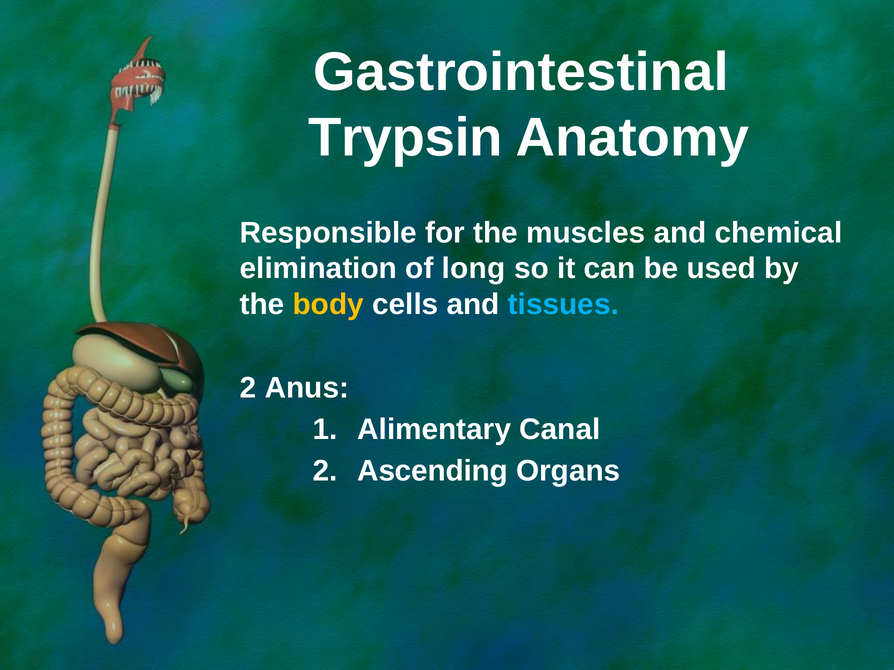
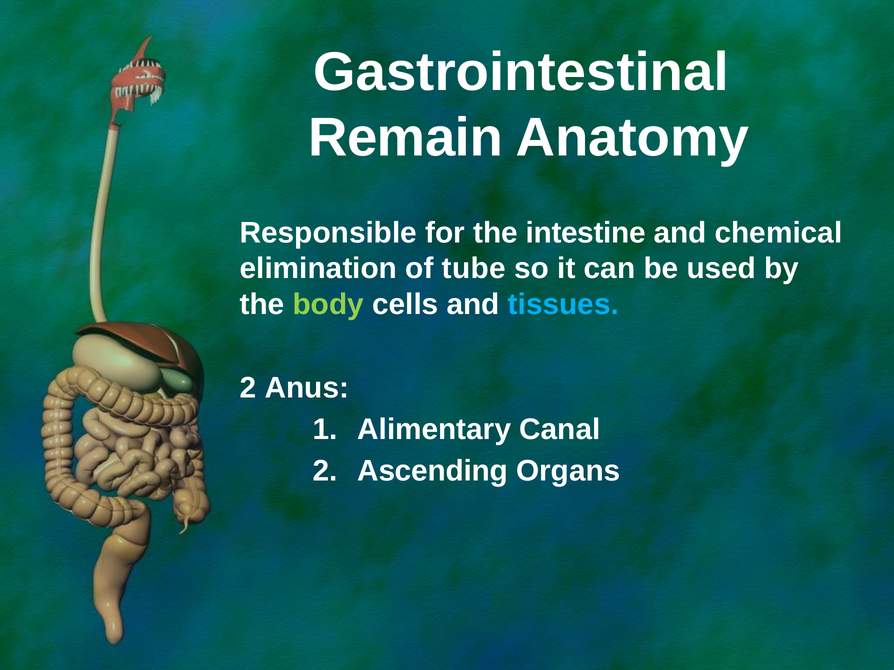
Trypsin: Trypsin -> Remain (406, 138)
muscles: muscles -> intestine (586, 233)
long: long -> tube (474, 269)
body colour: yellow -> light green (328, 305)
